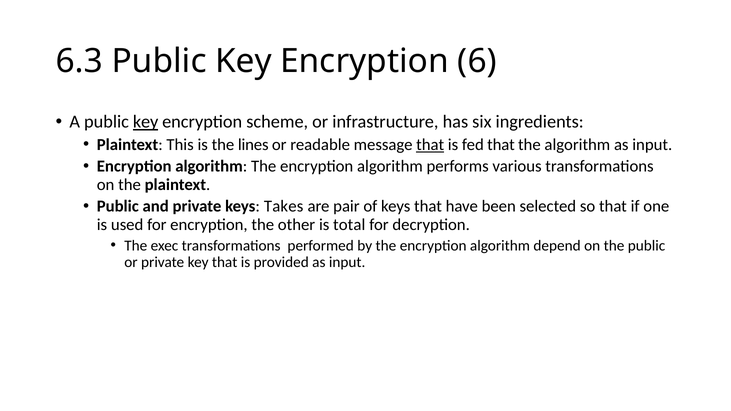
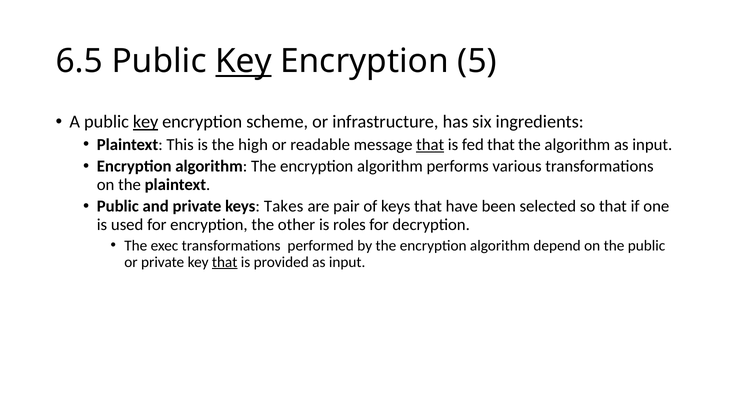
6.3: 6.3 -> 6.5 (79, 61)
Key underline: none -> present (243, 61)
6: 6 -> 5 (477, 61)
lines: lines -> high (253, 145)
total: total -> roles (349, 225)
that underline: none -> present (225, 262)
